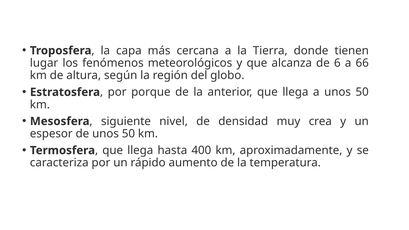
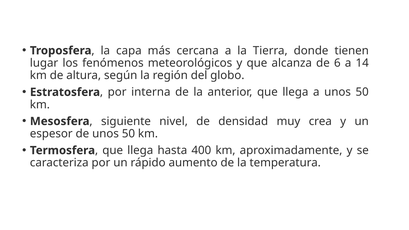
66: 66 -> 14 (362, 63)
porque: porque -> interna (151, 92)
